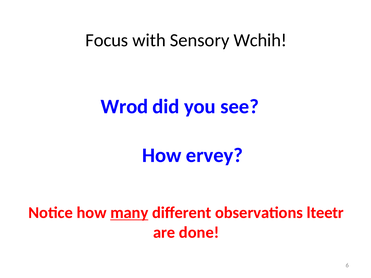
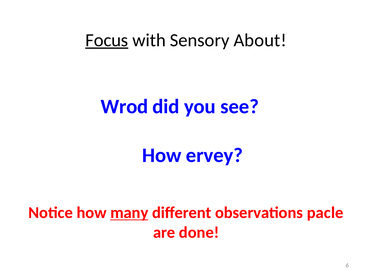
Focus underline: none -> present (107, 40)
Wchih: Wchih -> About (260, 40)
lteetr: lteetr -> pacle (325, 213)
